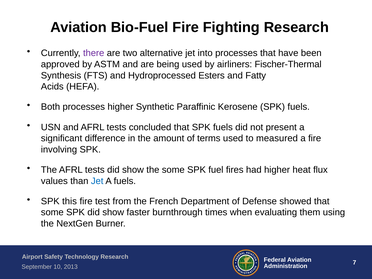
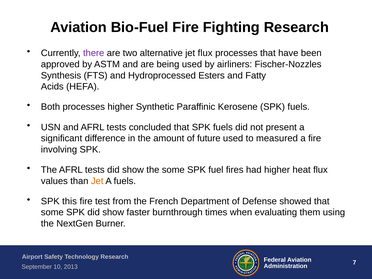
jet into: into -> flux (205, 53)
Fischer-Thermal: Fischer-Thermal -> Fischer-Nozzles (288, 64)
terms: terms -> future (209, 138)
Jet colour: blue -> orange (97, 181)
